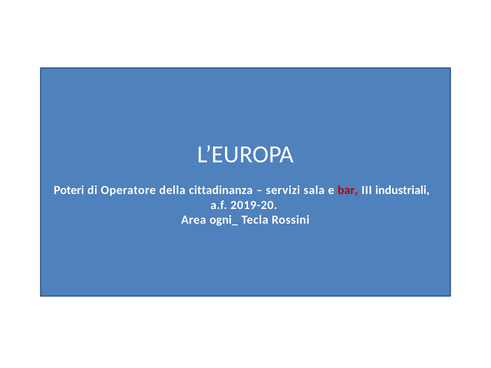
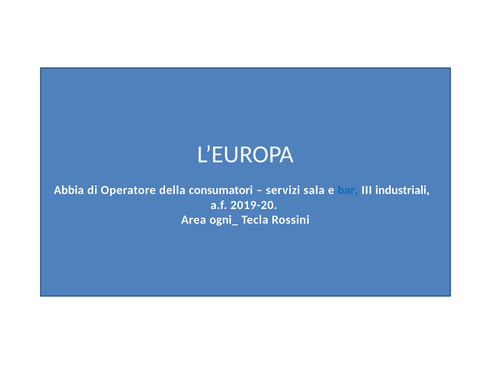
Poteri: Poteri -> Abbia (69, 190)
cittadinanza: cittadinanza -> consumatori (221, 190)
bar colour: red -> blue (348, 190)
